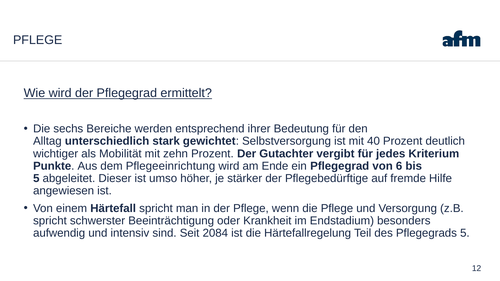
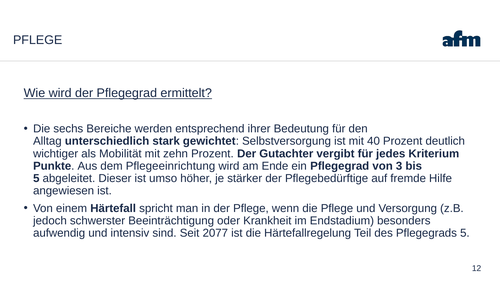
6: 6 -> 3 (399, 166)
spricht: spricht -> jedoch (50, 221)
2084: 2084 -> 2077 (215, 233)
